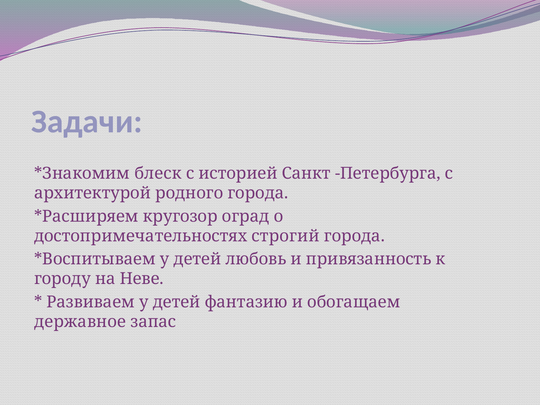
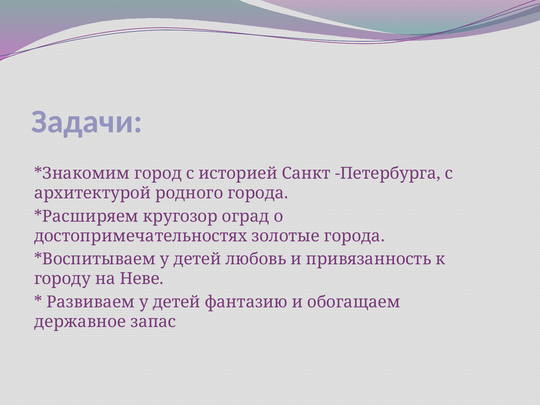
блеск: блеск -> город (158, 173)
строгий: строгий -> золотые (286, 236)
